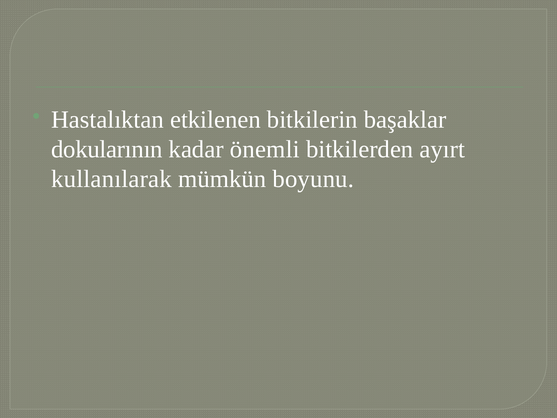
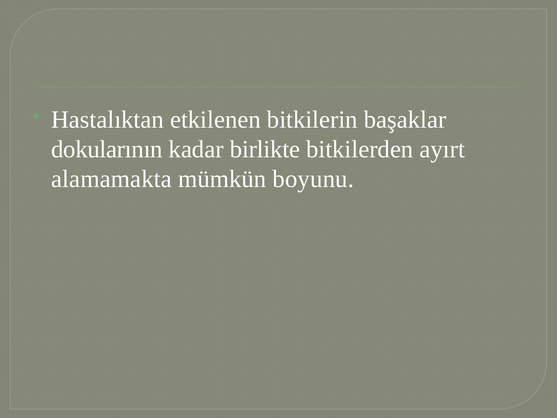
önemli: önemli -> birlikte (265, 149)
kullanılarak: kullanılarak -> alamamakta (112, 179)
